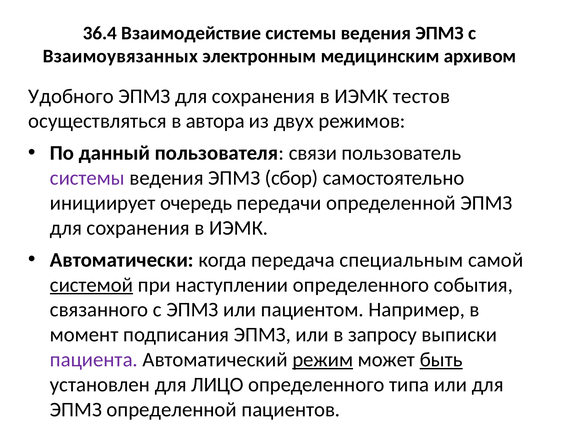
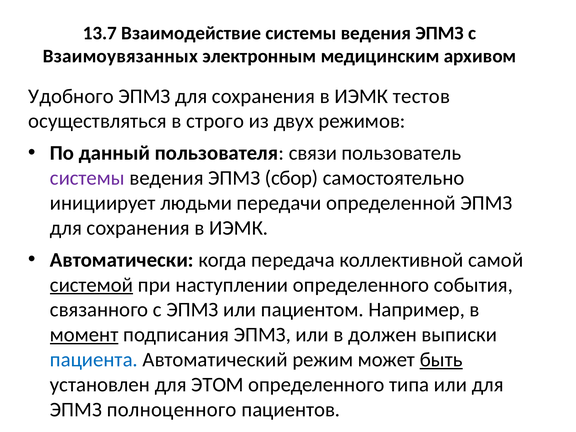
36.4: 36.4 -> 13.7 (100, 33)
автора: автора -> строго (215, 121)
очередь: очередь -> людьми (196, 203)
специальным: специальным -> коллективной (401, 260)
момент underline: none -> present (84, 335)
запросу: запросу -> должен (382, 335)
пациента colour: purple -> blue (94, 360)
режим underline: present -> none (323, 360)
ЛИЦО: ЛИЦО -> ЭТОМ (218, 385)
ЭПМЗ определенной: определенной -> полноценного (172, 410)
